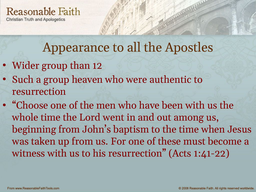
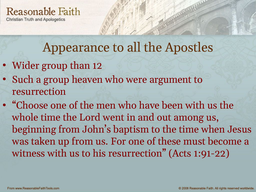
authentic: authentic -> argument (171, 80)
1:41-22: 1:41-22 -> 1:91-22 (212, 153)
